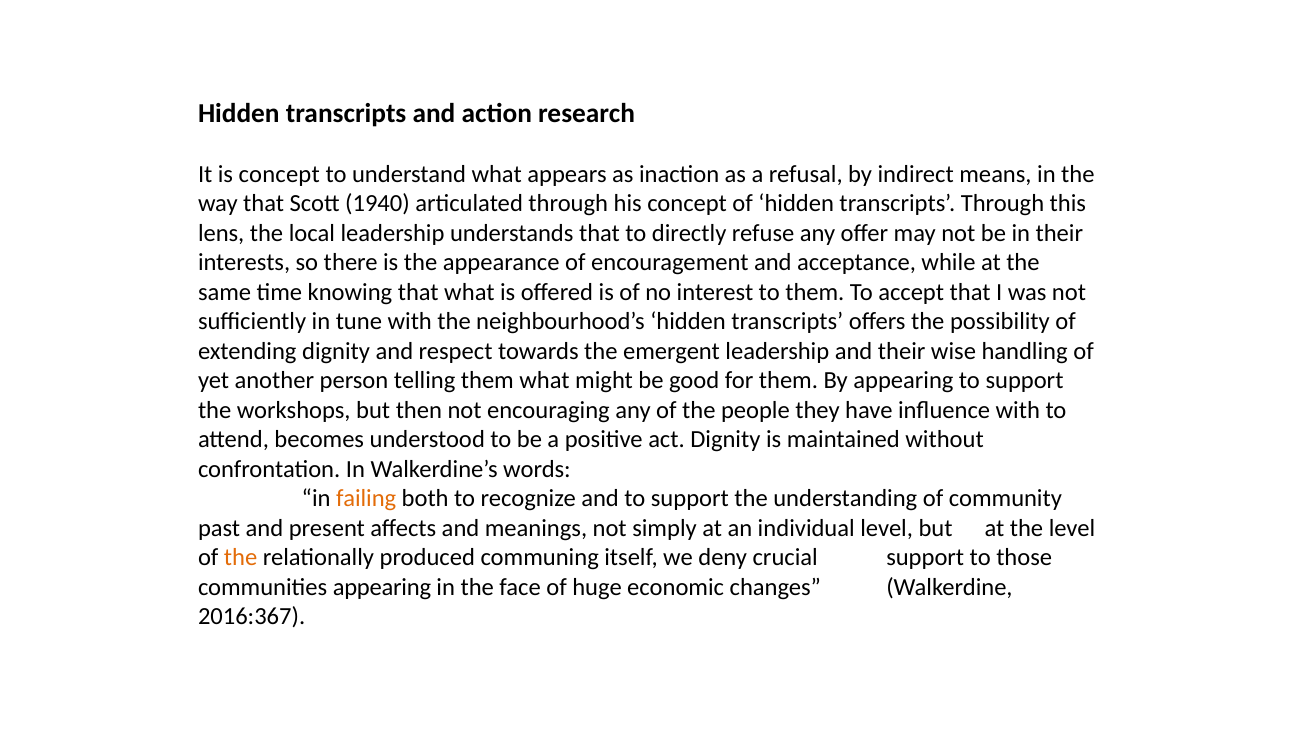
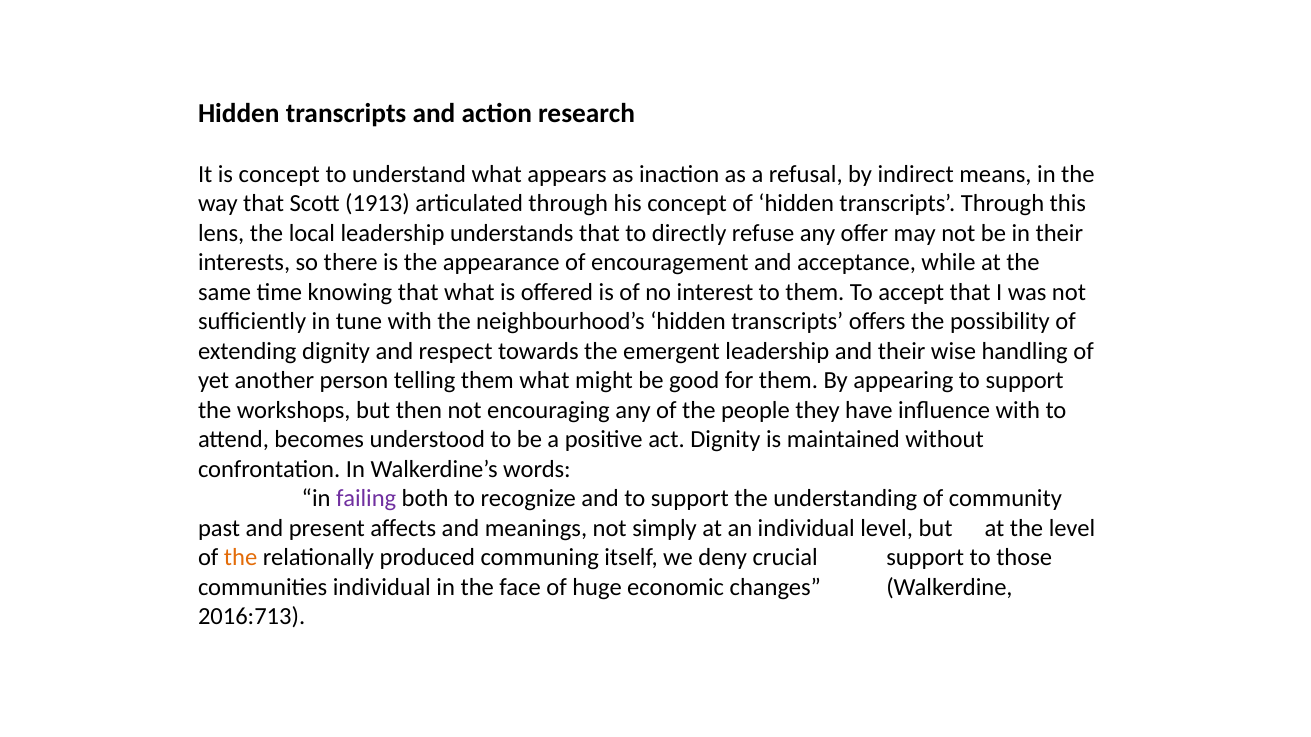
1940: 1940 -> 1913 (378, 204)
failing colour: orange -> purple (366, 499)
communities appearing: appearing -> individual (382, 587)
2016:367: 2016:367 -> 2016:713 (252, 617)
